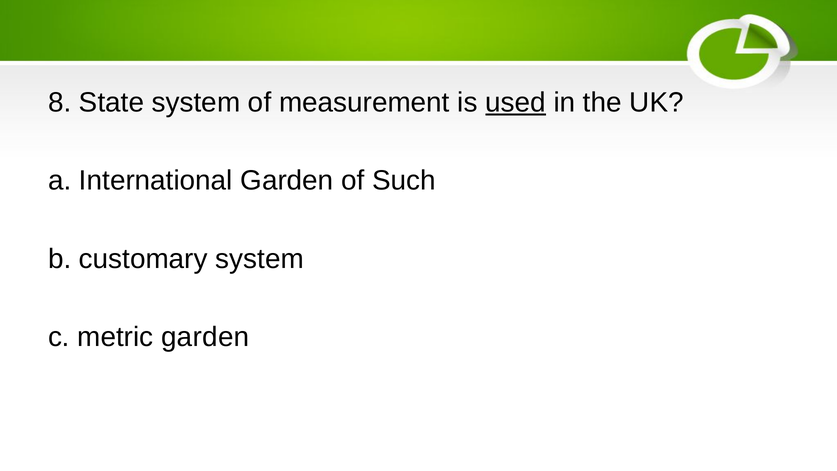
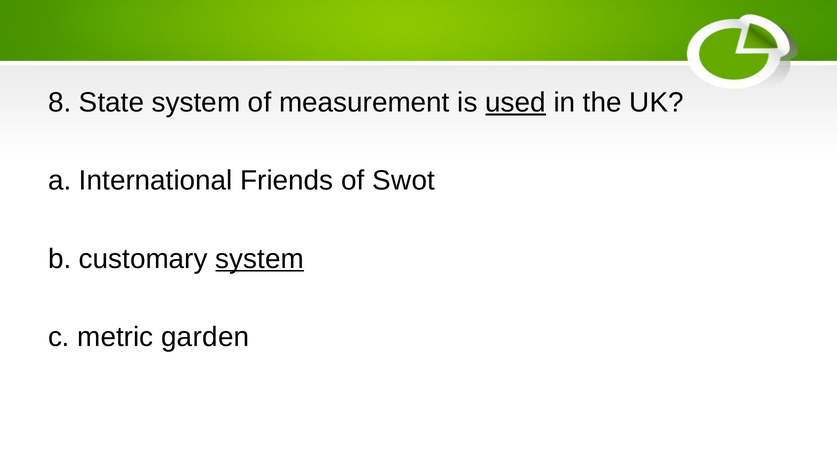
International Garden: Garden -> Friends (287, 181)
Such: Such -> Swot (404, 181)
system underline: none -> present (260, 259)
